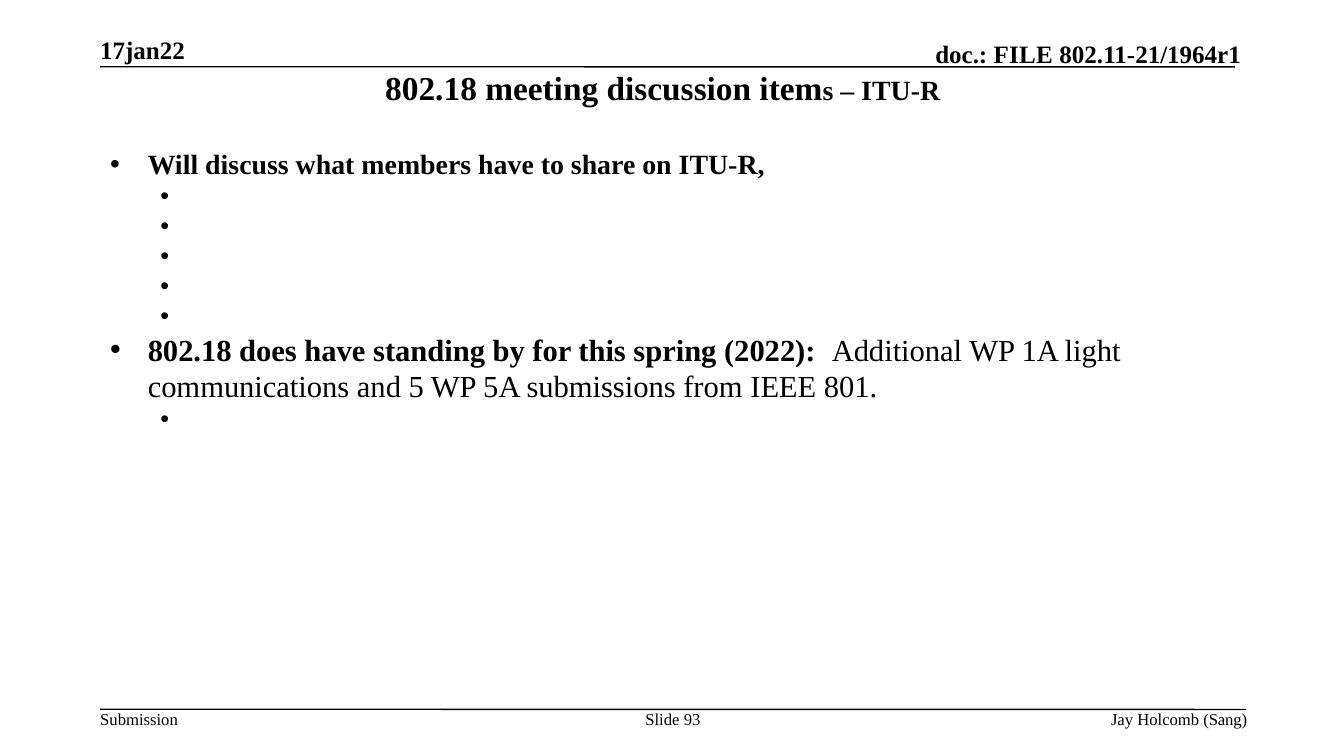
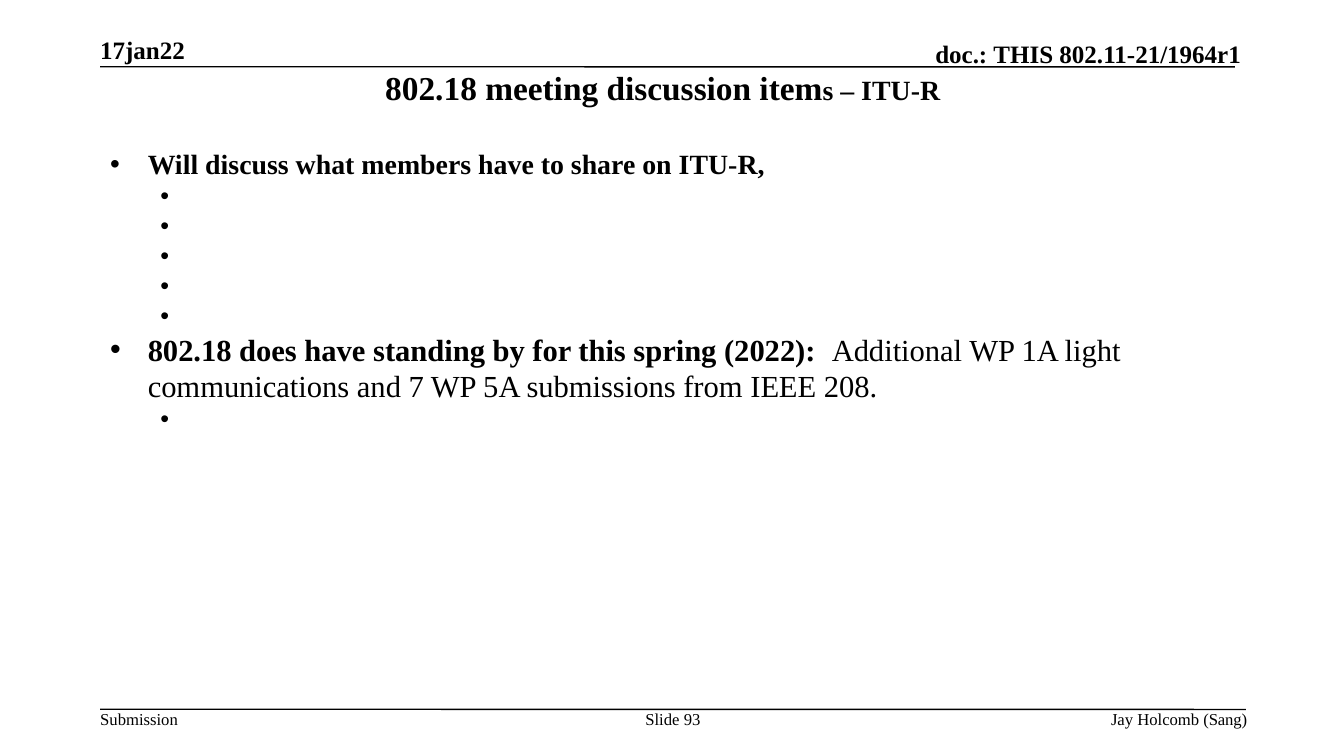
FILE: FILE -> THIS (1023, 56)
5: 5 -> 7 (416, 388)
801: 801 -> 208 (851, 388)
